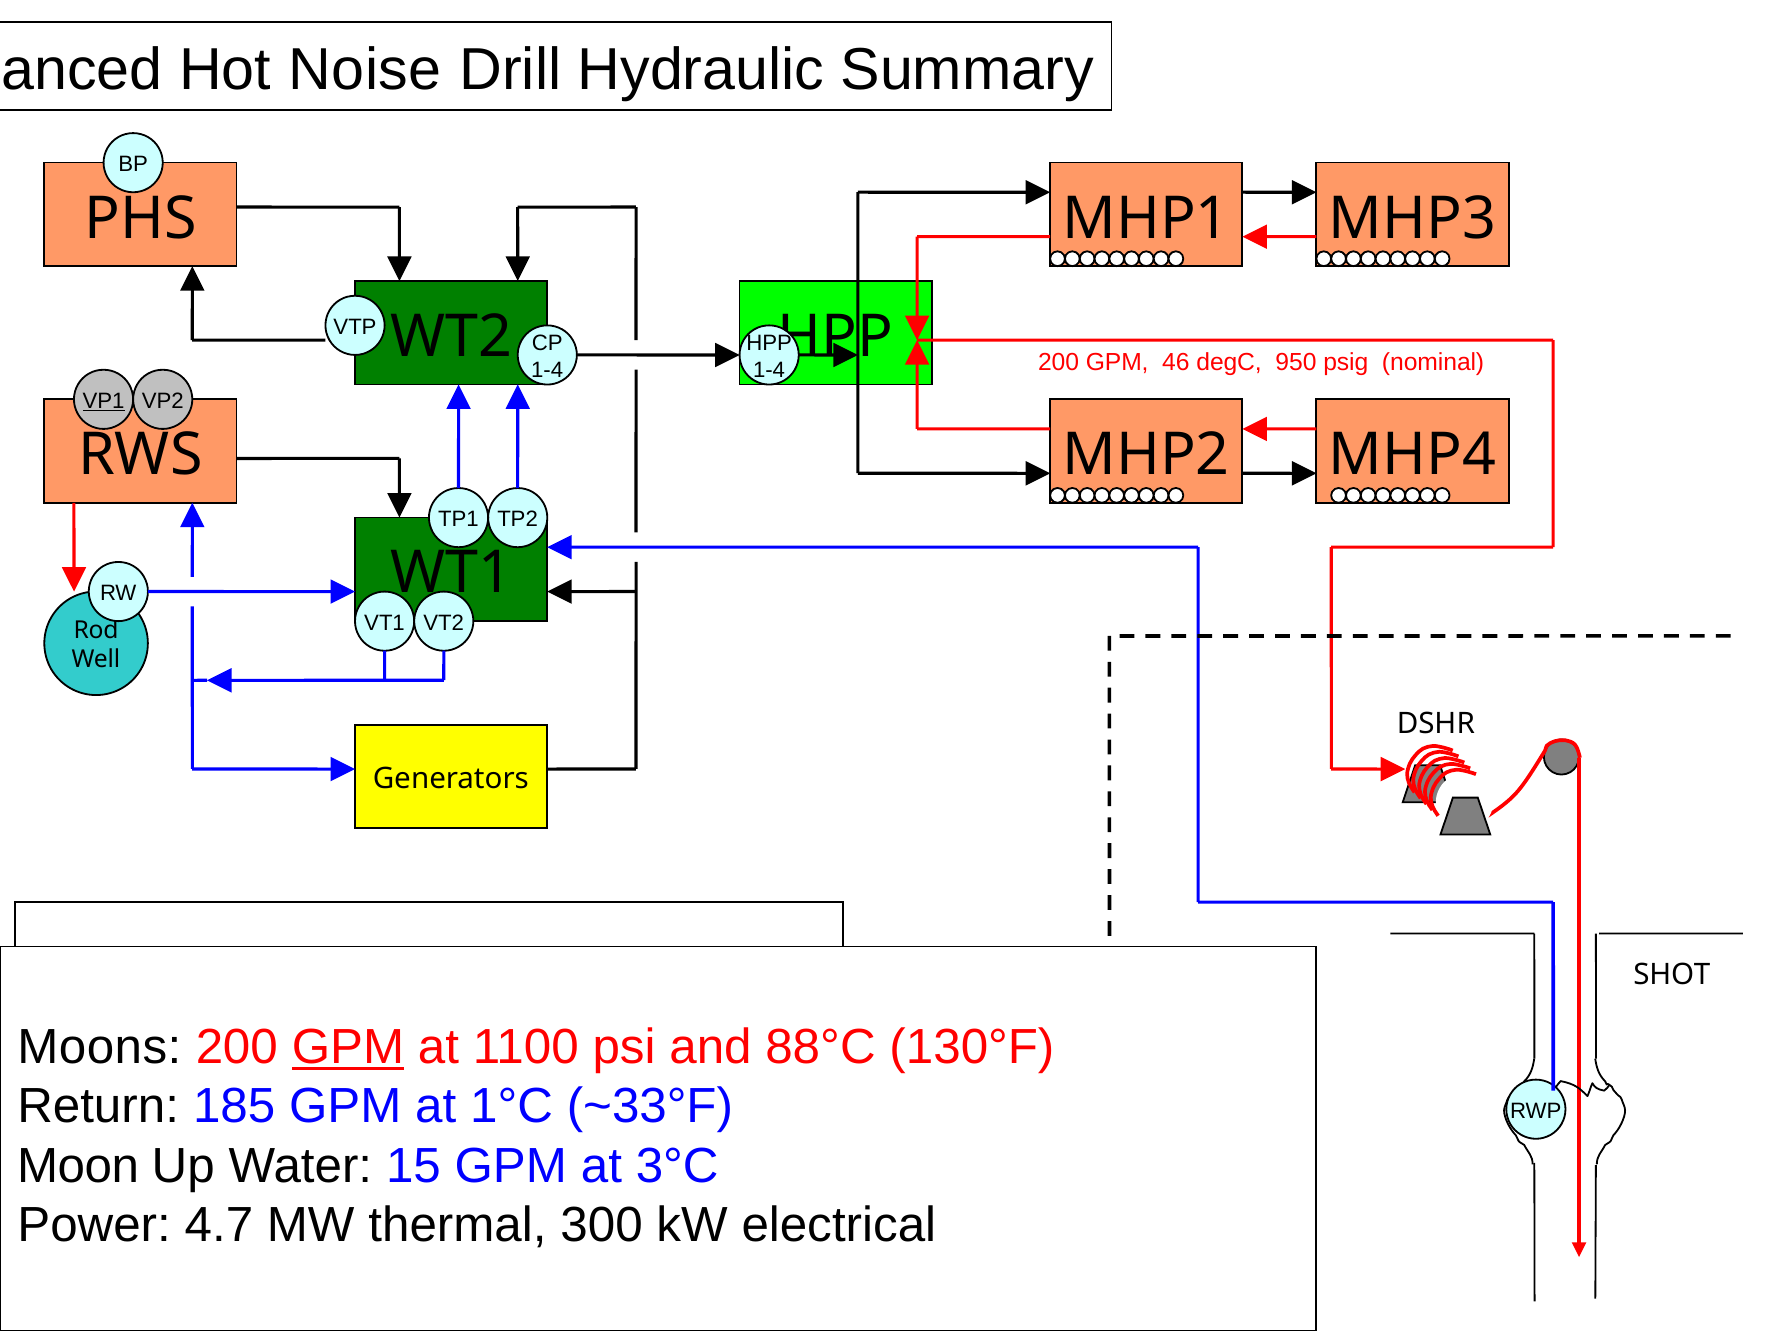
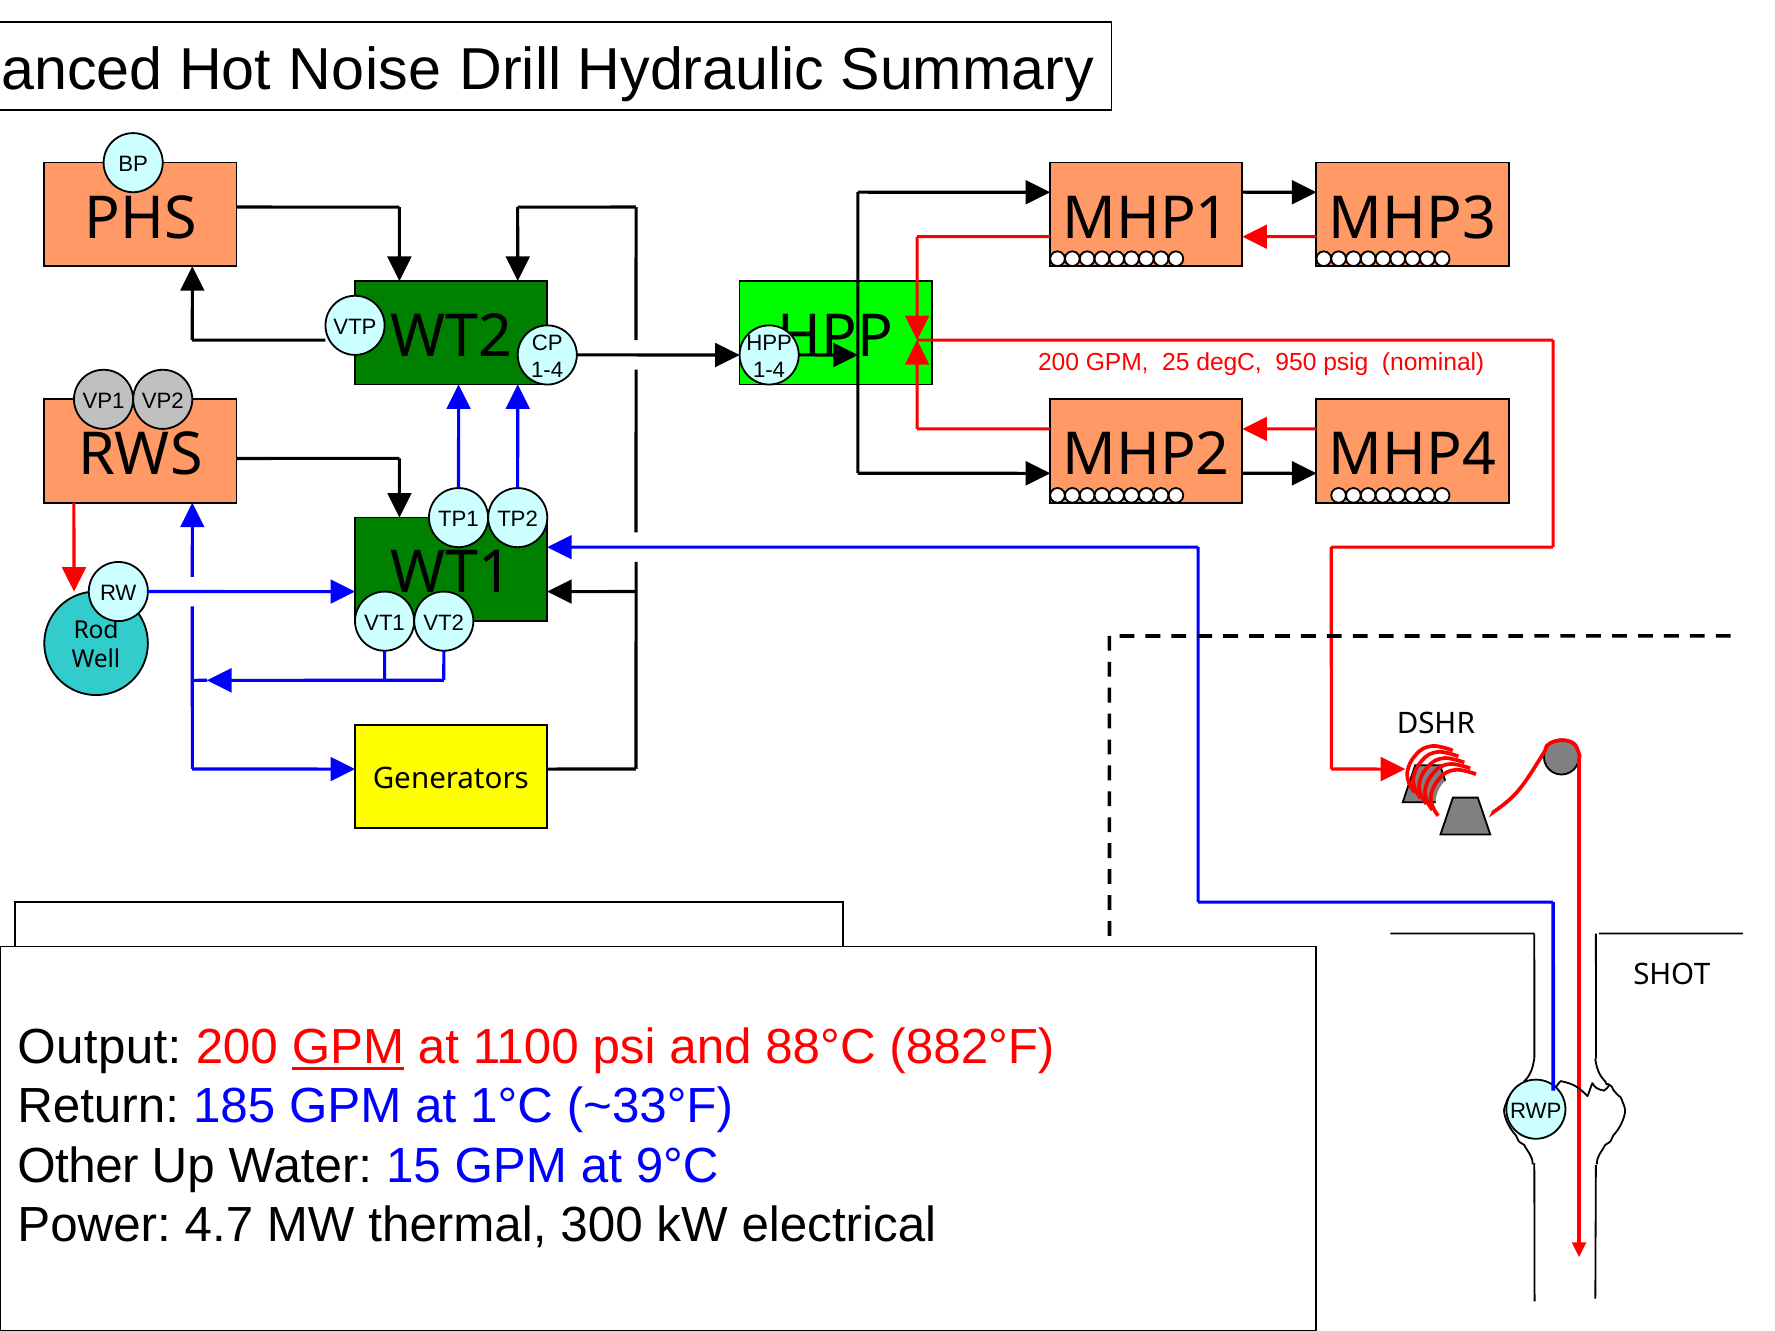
46: 46 -> 25 (1176, 362)
VP1 underline: present -> none (104, 401)
Moons: Moons -> Output (99, 1048)
130°F: 130°F -> 882°F (972, 1048)
Moon: Moon -> Other (78, 1166)
3°C: 3°C -> 9°C (677, 1166)
